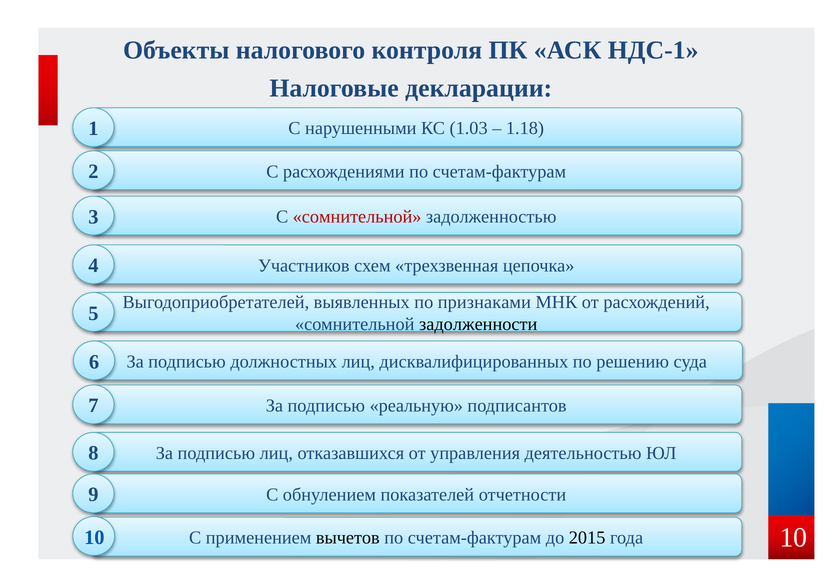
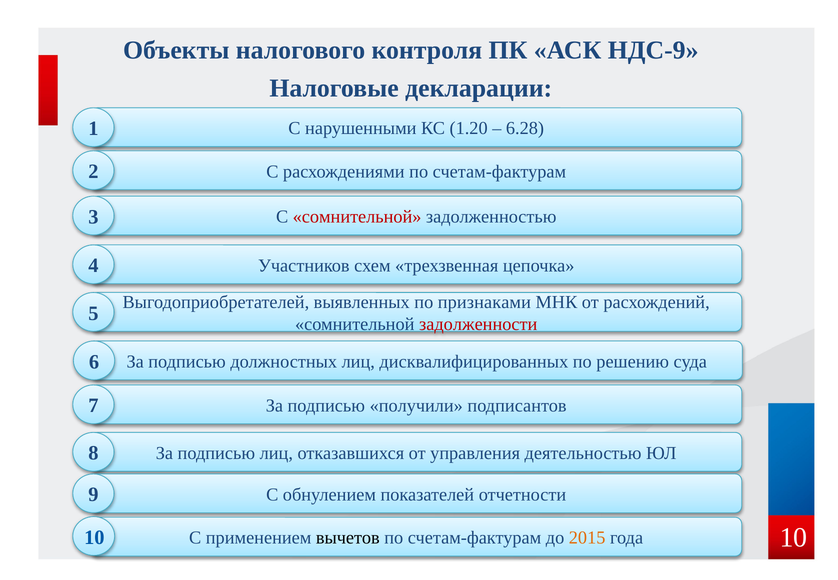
НДС-1: НДС-1 -> НДС-9 (653, 50)
1.03: 1.03 -> 1.20 (469, 128)
1.18: 1.18 -> 6.28 (525, 128)
задолженности colour: black -> red (478, 324)
реальную: реальную -> получили (416, 406)
2015 colour: black -> orange (587, 538)
